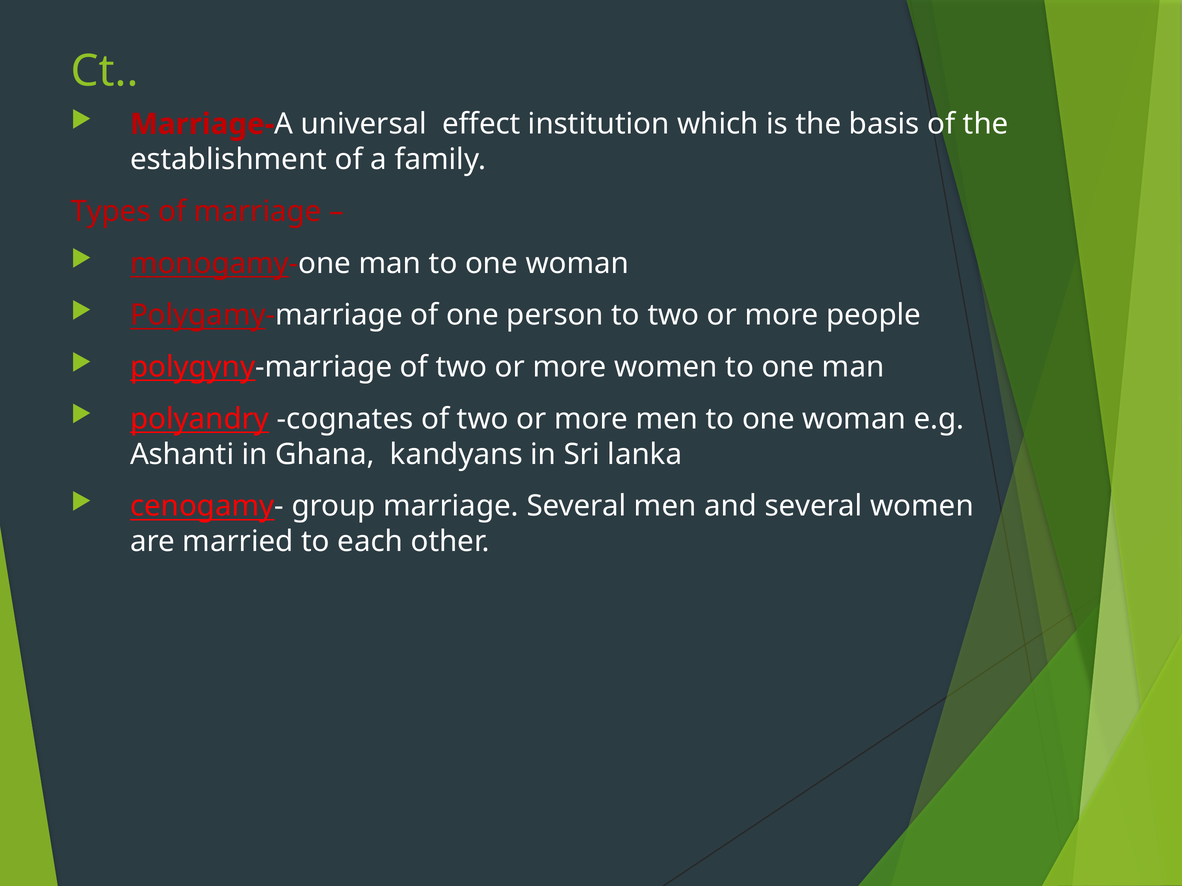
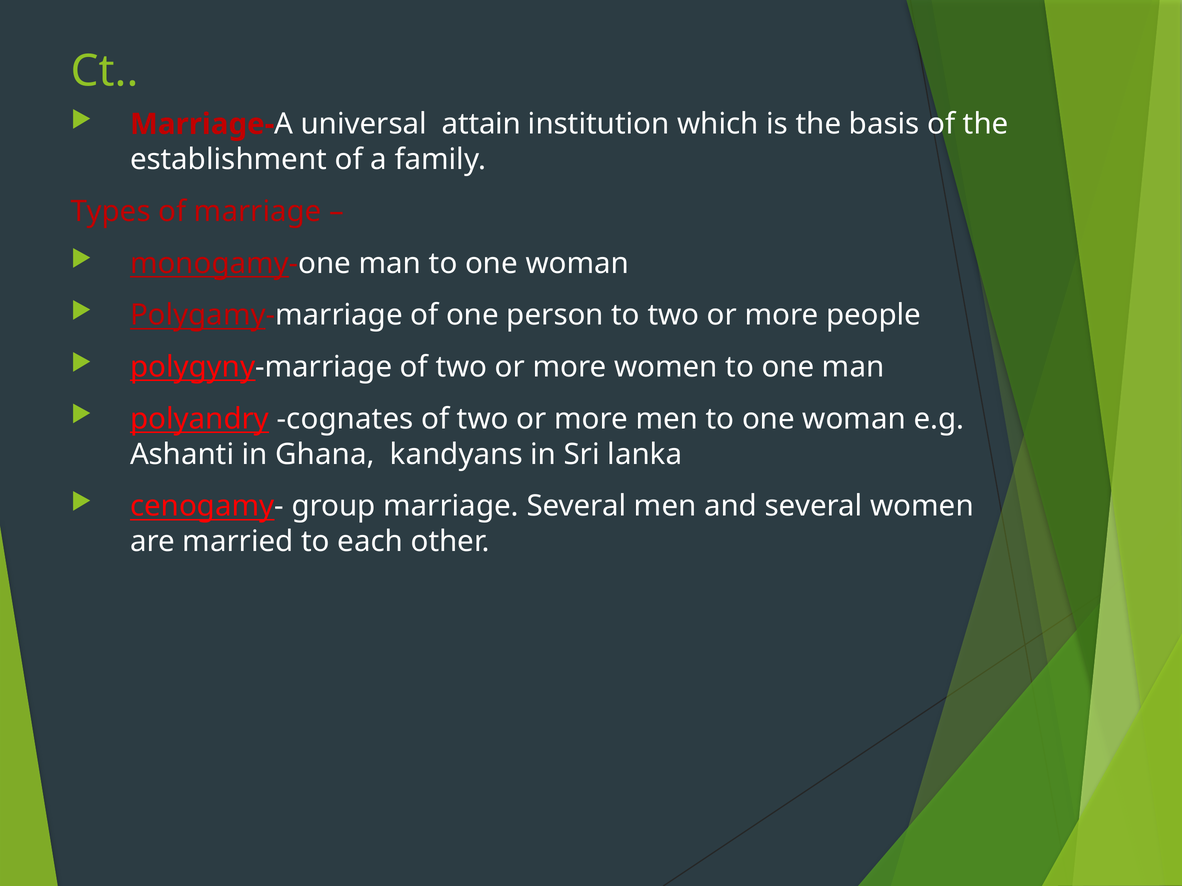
effect: effect -> attain (481, 124)
